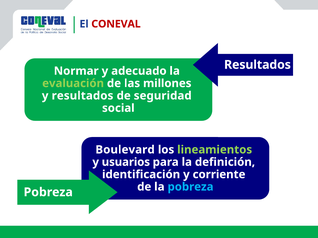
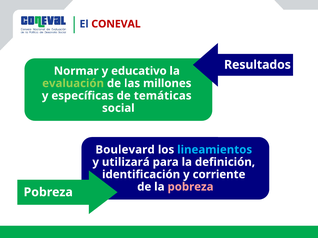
adecuado: adecuado -> educativo (139, 71)
y resultados: resultados -> específicas (83, 96)
seguridad: seguridad -> temáticas (163, 96)
lineamientos colour: light green -> light blue (215, 150)
usuarios: usuarios -> utilizará (126, 162)
pobreza colour: light blue -> pink (191, 187)
